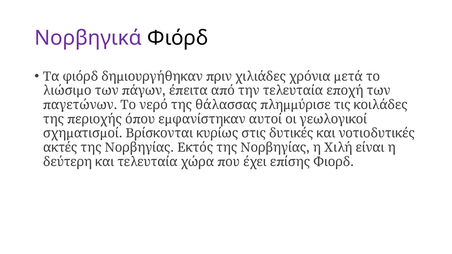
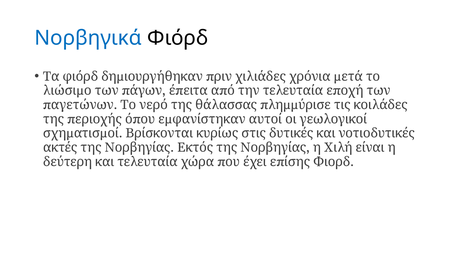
Νορβηγικά colour: purple -> blue (88, 38)
